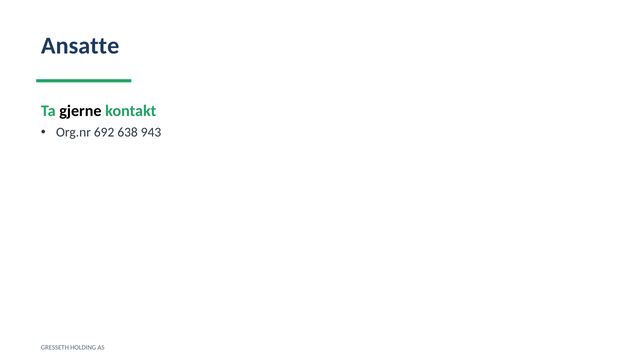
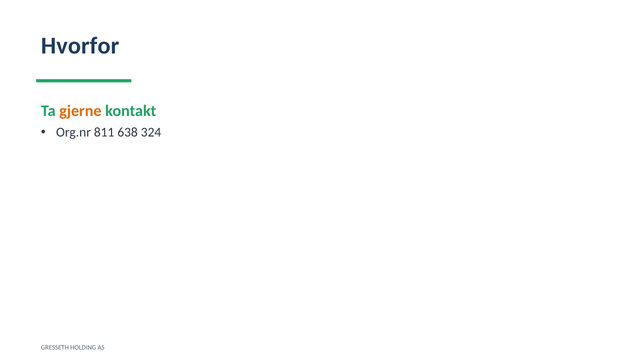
Ansatte: Ansatte -> Hvorfor (80, 46)
gjerne colour: black -> orange (80, 111)
692: 692 -> 811 (104, 132)
943: 943 -> 324 (151, 132)
